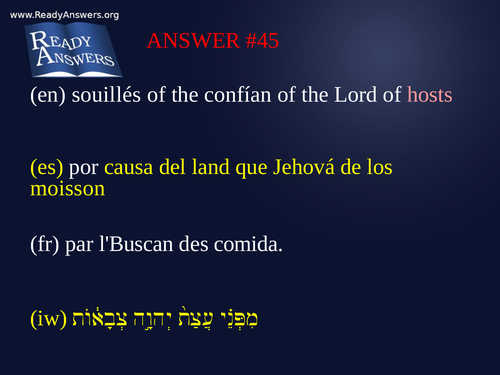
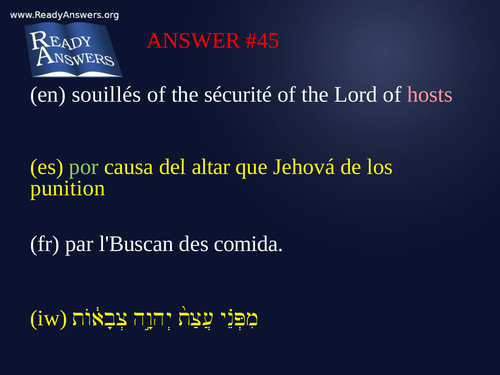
confían: confían -> sécurité (238, 94)
por colour: white -> light green (84, 167)
land: land -> altar (211, 167)
moisson: moisson -> punition (68, 188)
